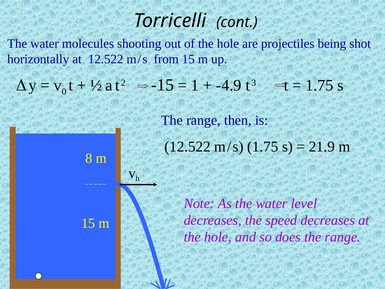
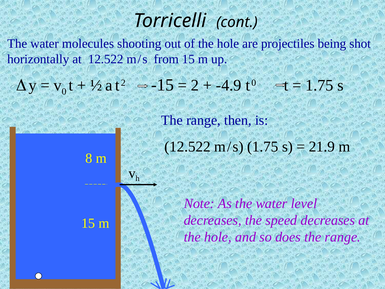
1: 1 -> 2 (195, 85)
t 3: 3 -> 0 (254, 83)
